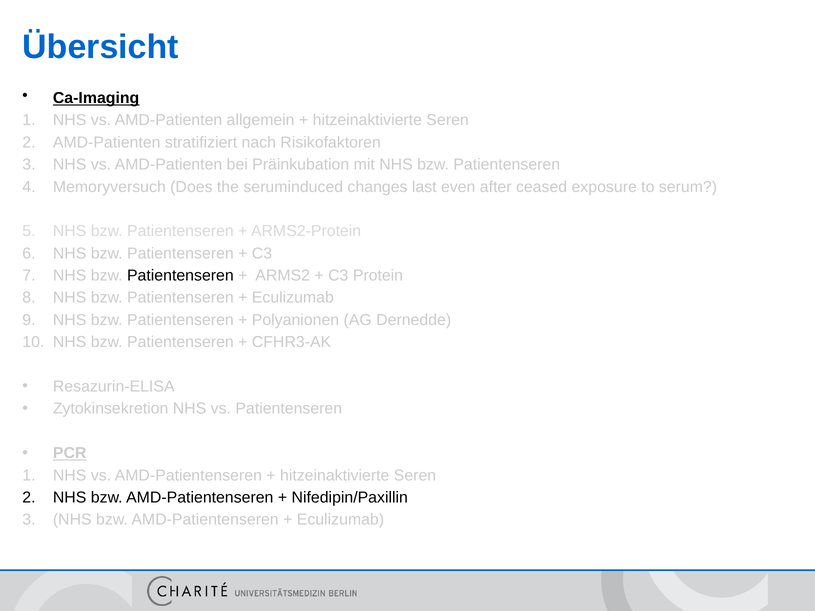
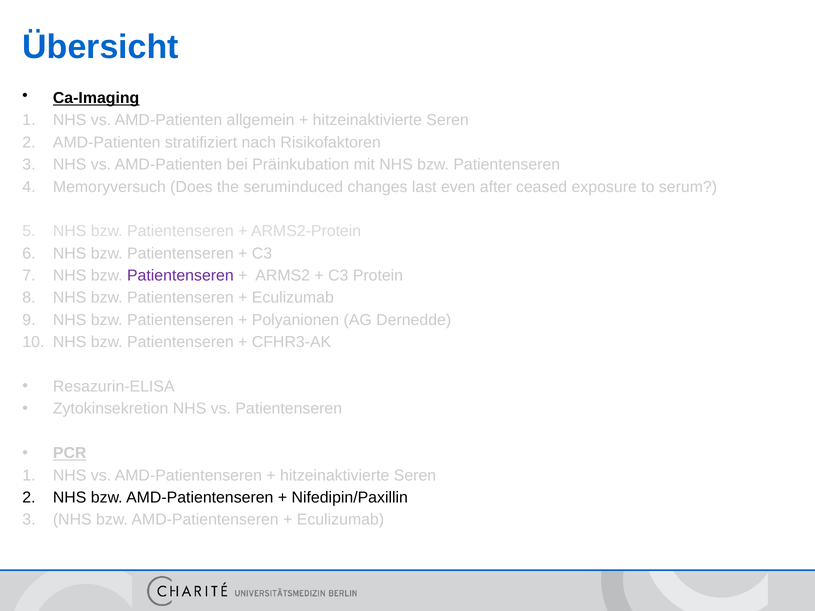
Patientenseren colour: black -> purple (180, 276)
